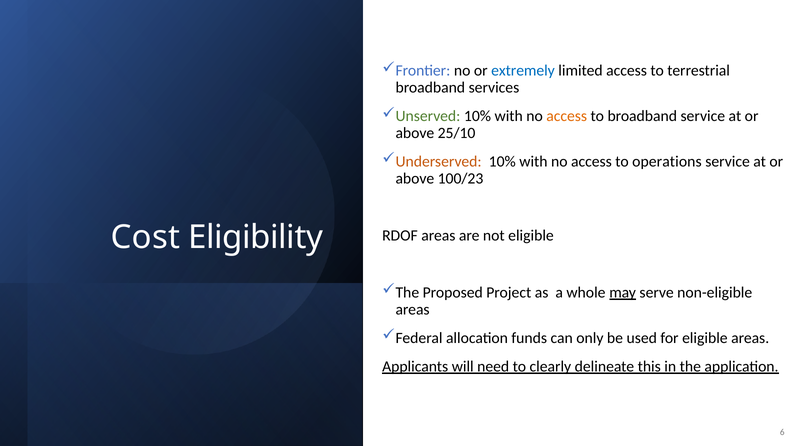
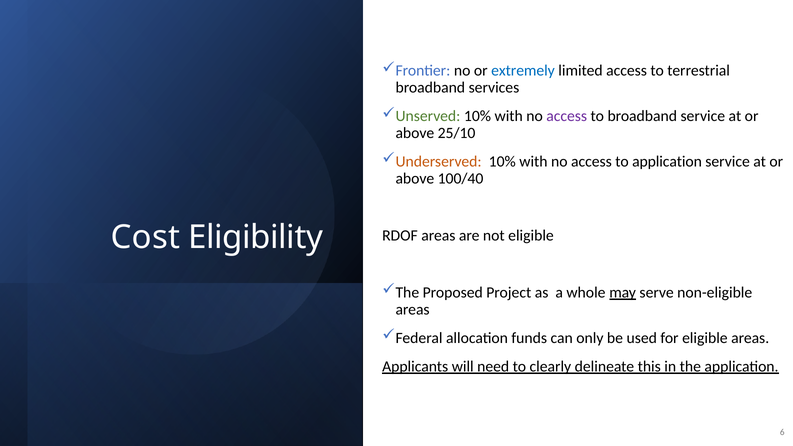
access colour: orange -> purple (567, 116)
to operations: operations -> application (667, 162)
100/23: 100/23 -> 100/40 (460, 179)
